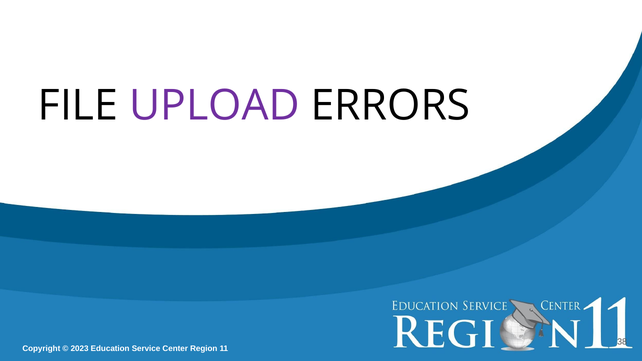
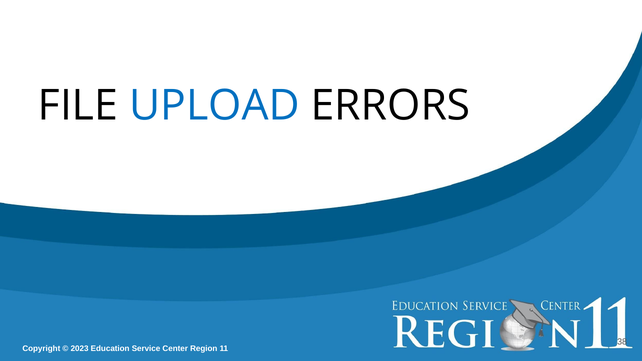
UPLOAD colour: purple -> blue (214, 105)
